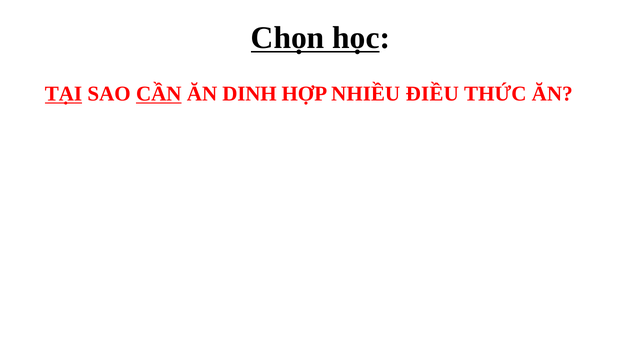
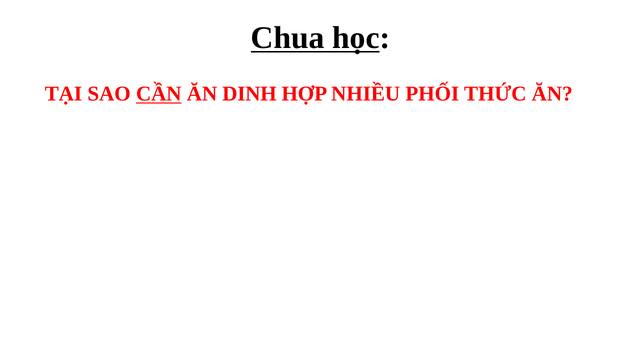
Chọn: Chọn -> Chua (288, 38)
TẠI underline: present -> none (63, 94)
ĐIỀU: ĐIỀU -> PHỐI (432, 94)
